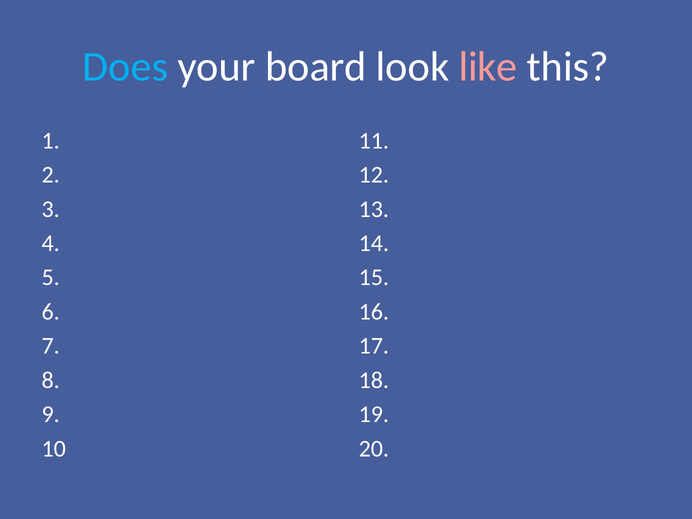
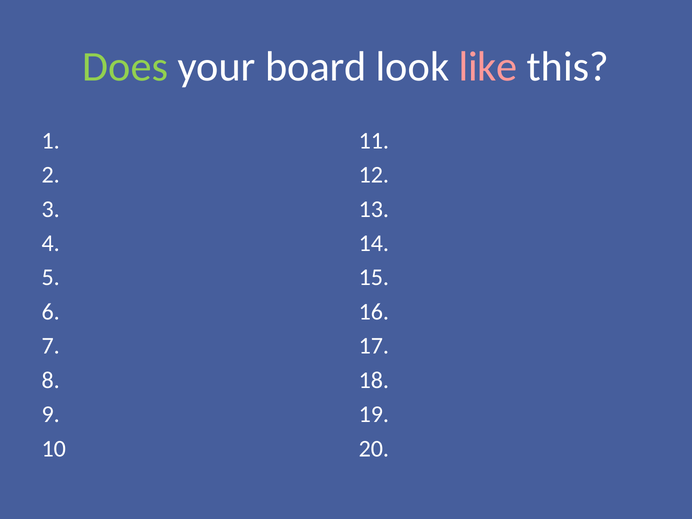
Does colour: light blue -> light green (125, 67)
